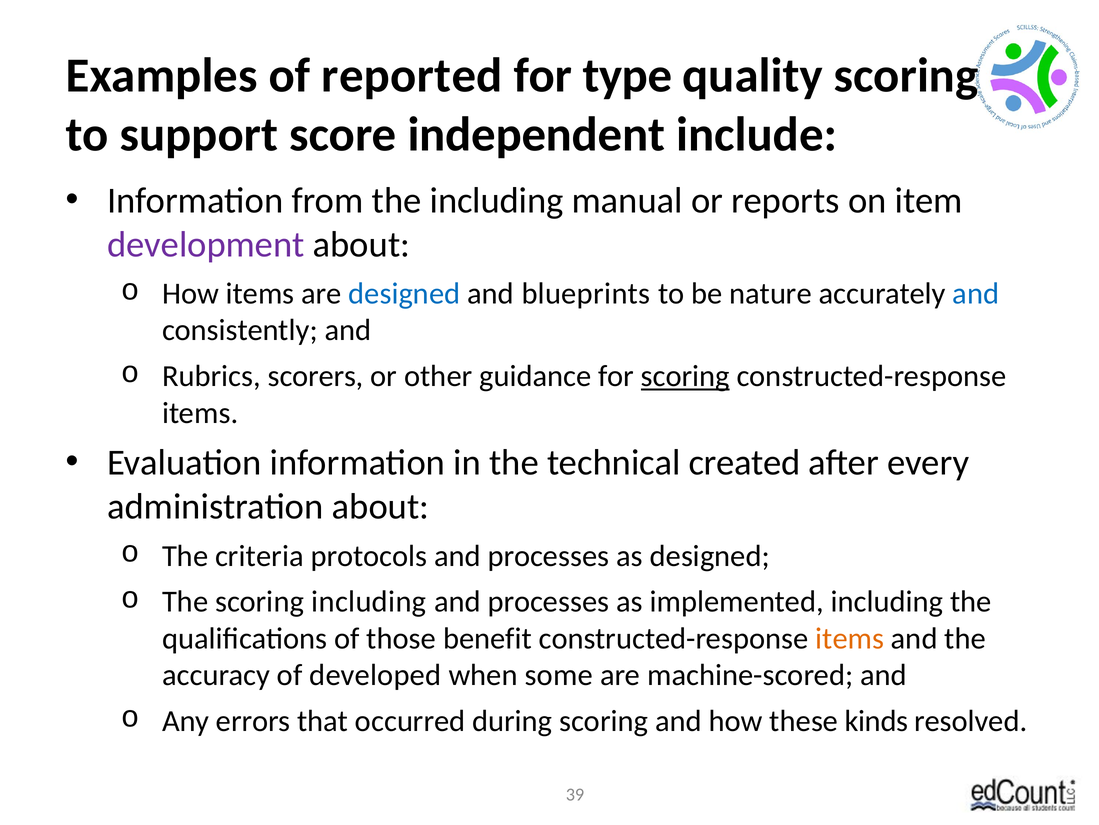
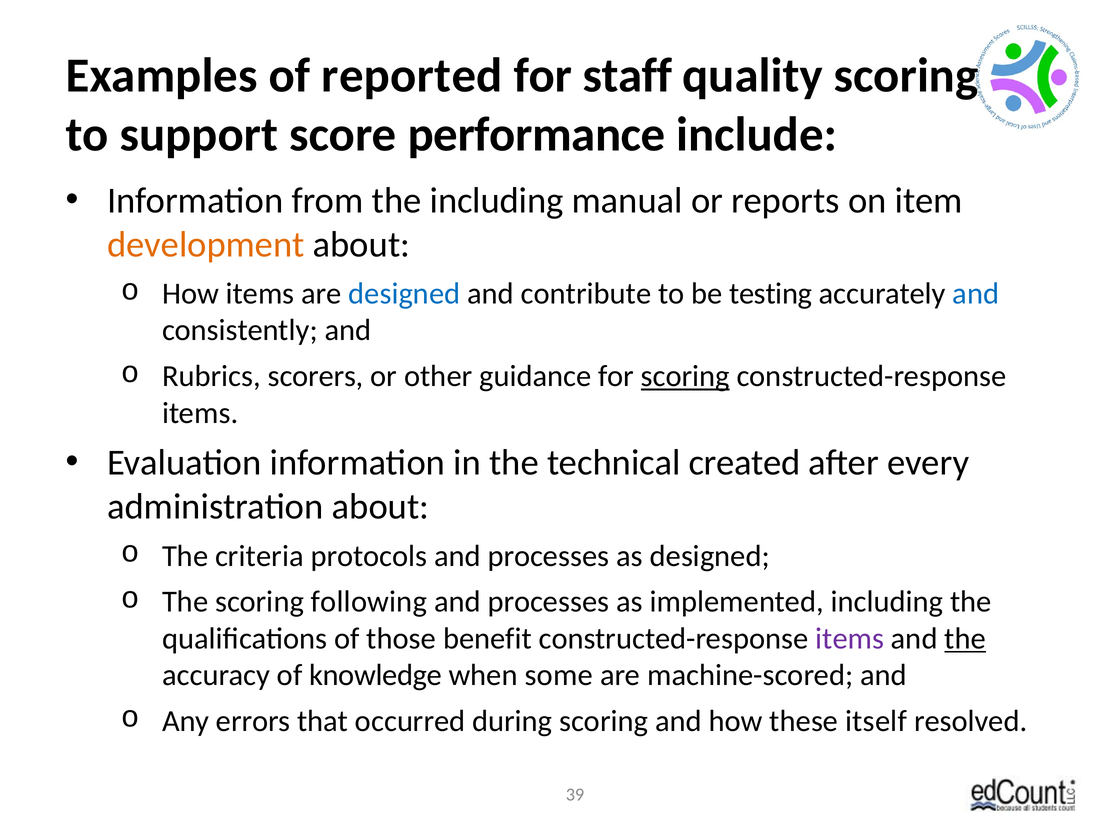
type: type -> staff (628, 76)
independent: independent -> performance (537, 134)
development colour: purple -> orange (206, 244)
blueprints: blueprints -> contribute (586, 293)
nature: nature -> testing (771, 293)
scoring including: including -> following (369, 601)
items colour: orange -> purple (850, 638)
the underline: none -> present (965, 638)
developed: developed -> knowledge (376, 675)
kinds: kinds -> itself (876, 720)
